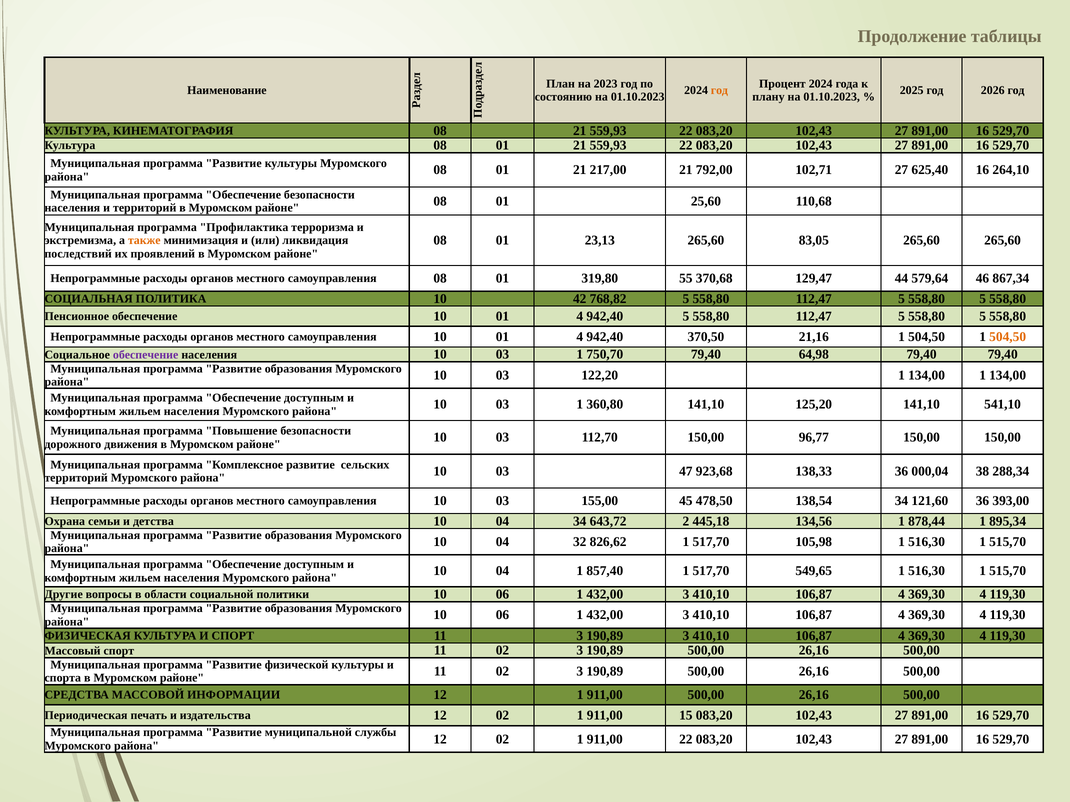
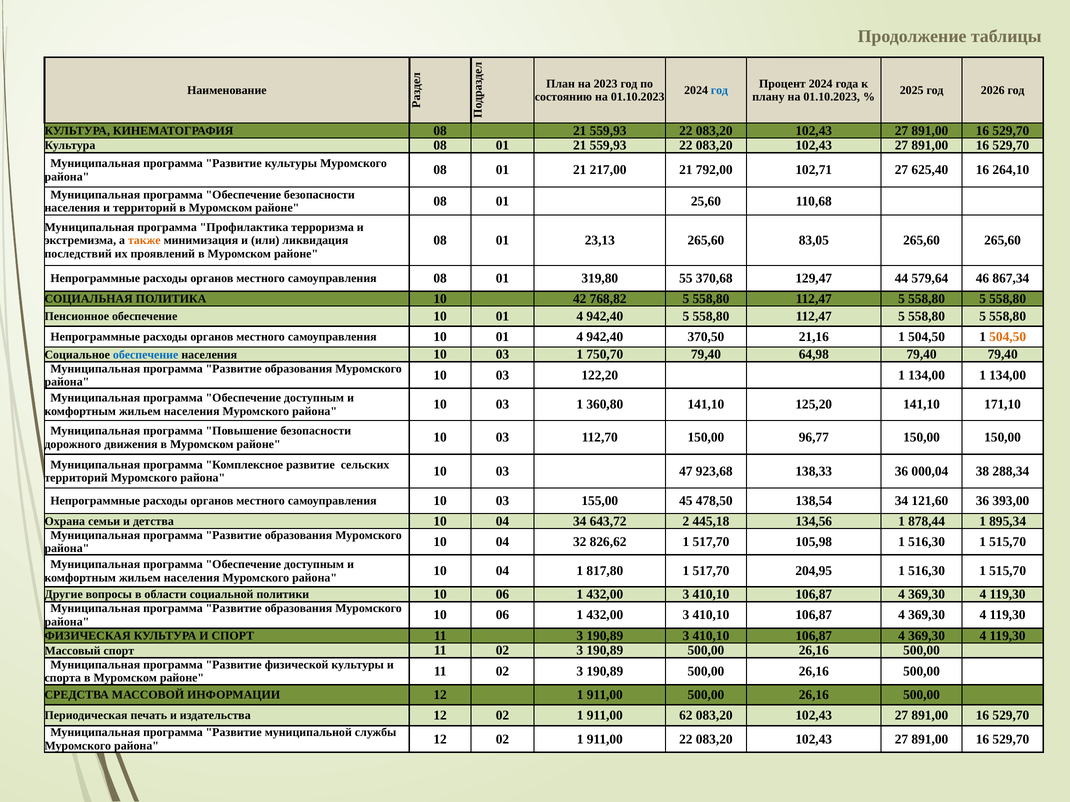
год colour: orange -> blue (719, 90)
обеспечение colour: purple -> blue (146, 355)
541,10: 541,10 -> 171,10 (1003, 405)
857,40: 857,40 -> 817,80 (605, 571)
549,65: 549,65 -> 204,95 (814, 571)
15: 15 -> 62 (686, 716)
